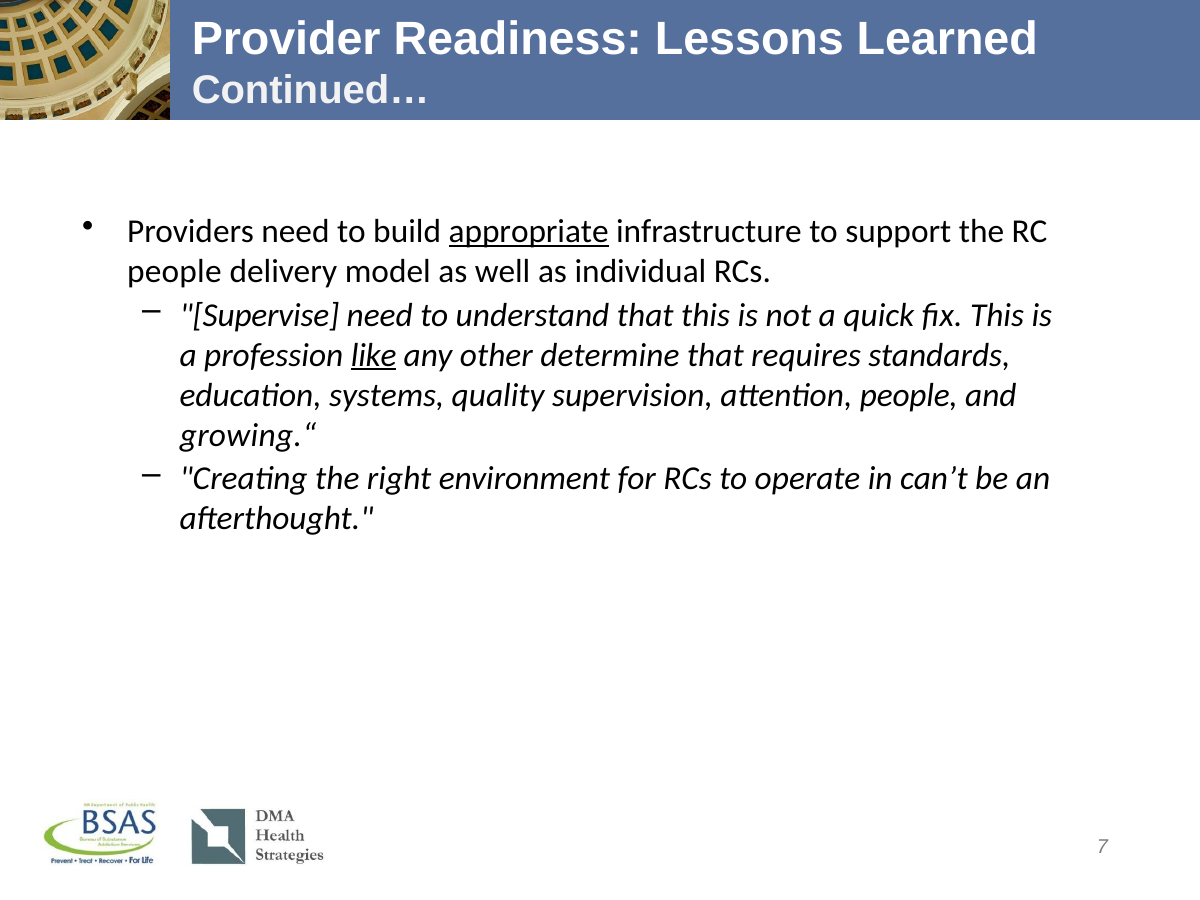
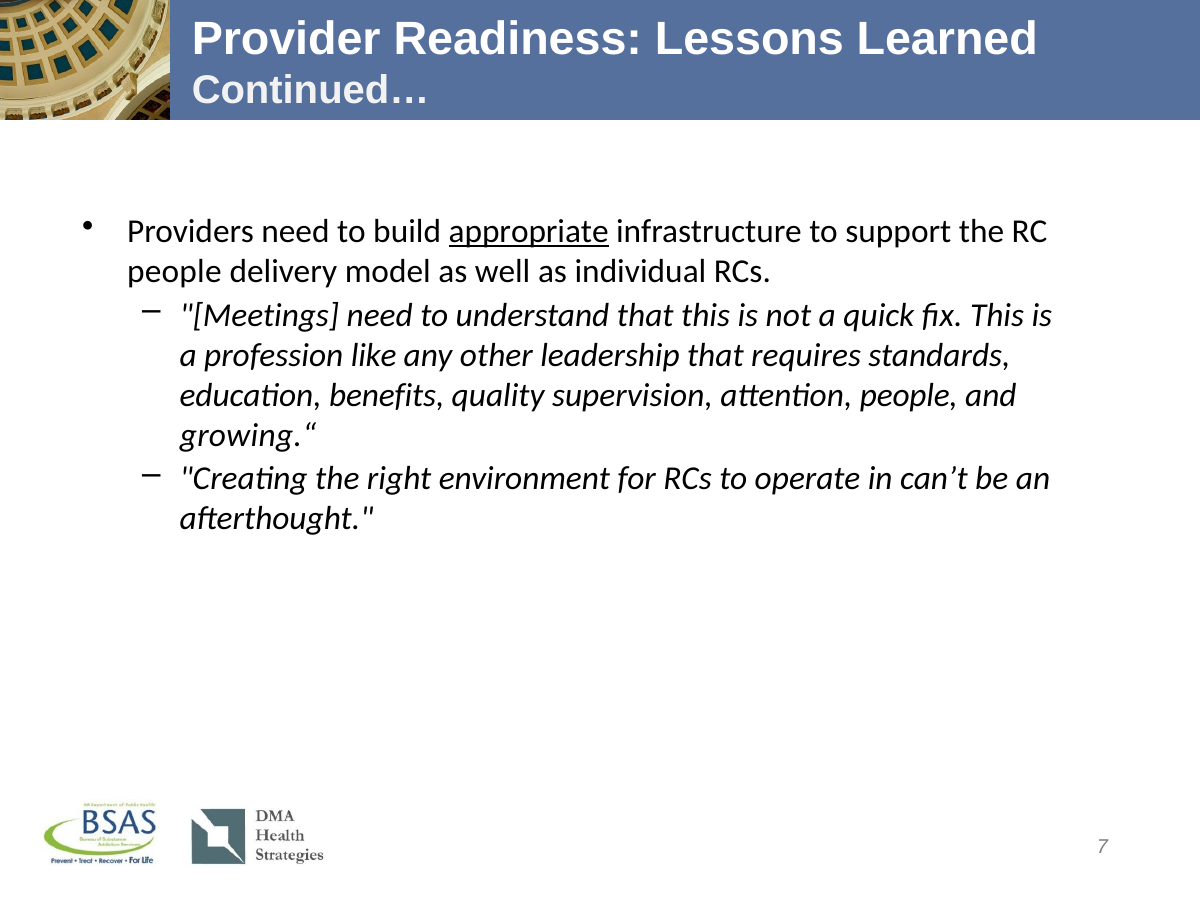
Supervise: Supervise -> Meetings (259, 315)
like underline: present -> none (374, 355)
determine: determine -> leadership (610, 355)
systems: systems -> benefits (387, 395)
